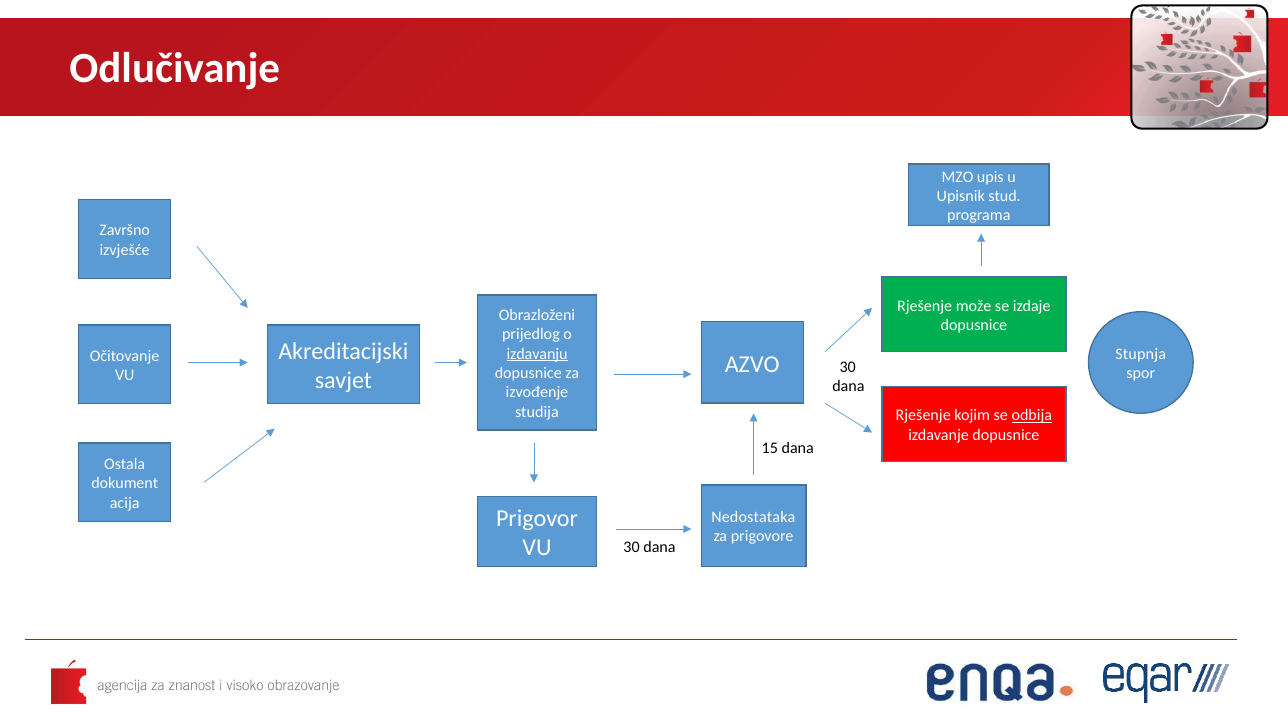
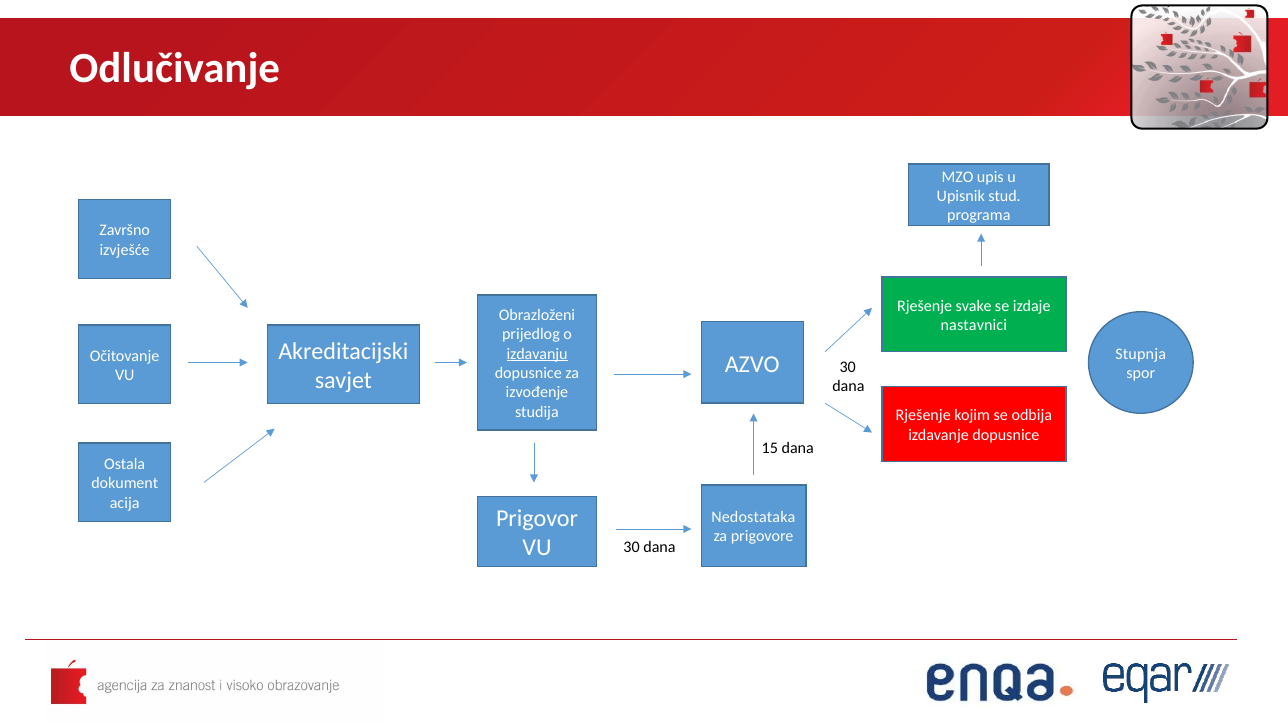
može: može -> svake (974, 306)
dopusnice: dopusnice -> nastavnici (974, 325)
odbija underline: present -> none (1032, 415)
